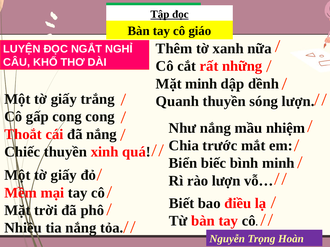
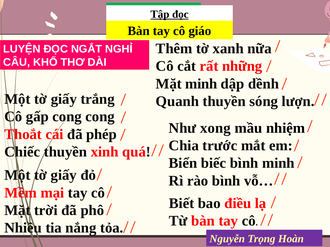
Như nắng: nắng -> xong (215, 128)
đã nắng: nắng -> phép (101, 134)
rào lượn: lượn -> bình (226, 181)
